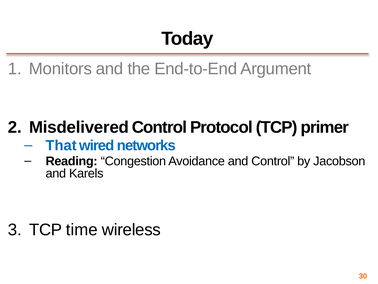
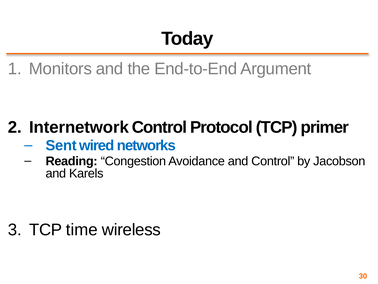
Misdelivered: Misdelivered -> Internetwork (79, 127)
That: That -> Sent (61, 145)
